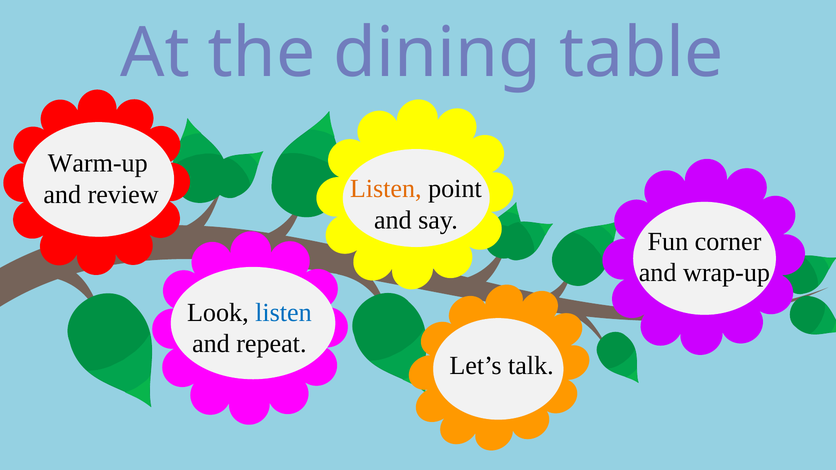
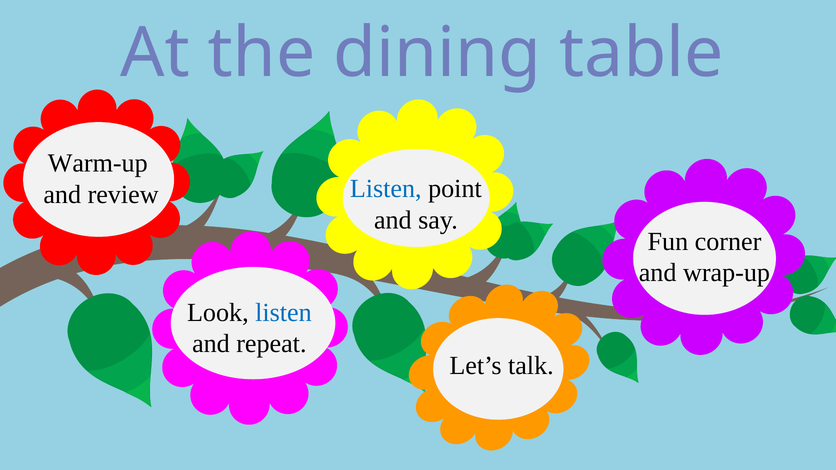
Listen colour: orange -> blue (386, 189)
